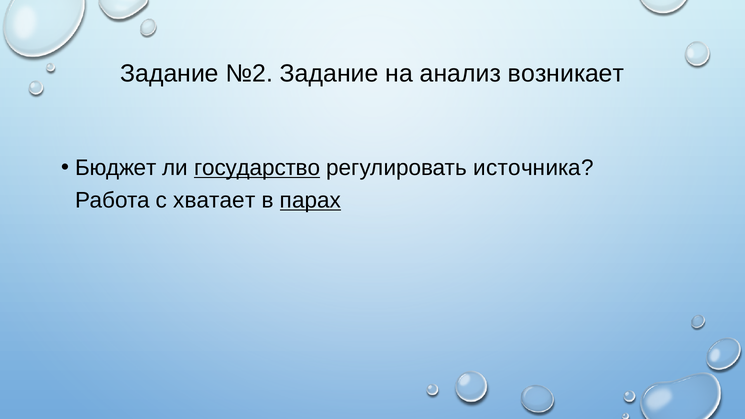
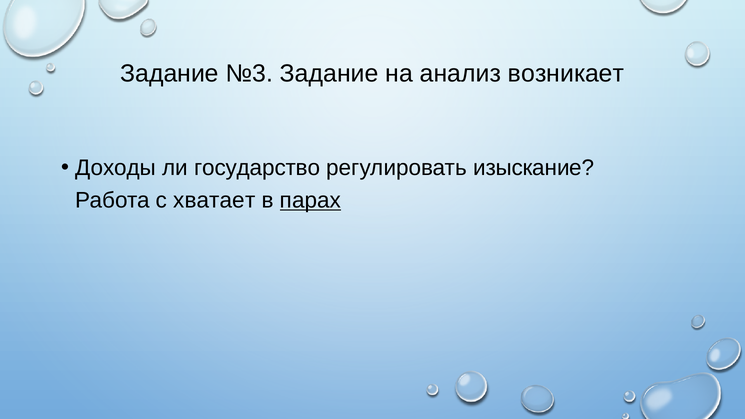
№2: №2 -> №3 (249, 73)
Бюджет: Бюджет -> Доходы (116, 168)
государство underline: present -> none (257, 168)
источника: источника -> изыскание (534, 168)
